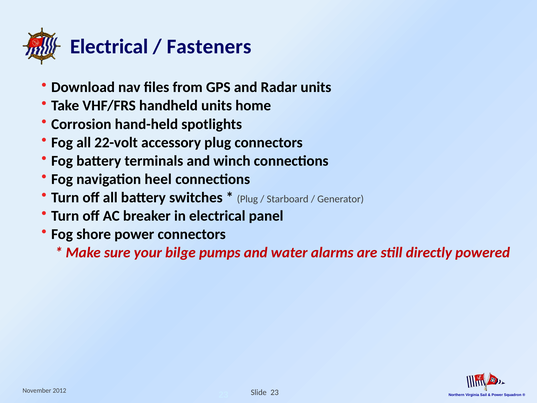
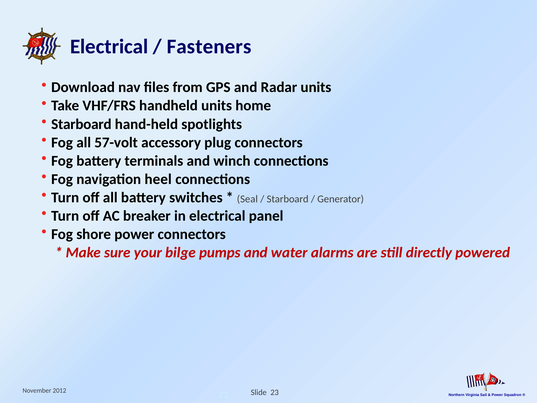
Corrosion: Corrosion -> Starboard (81, 124)
22-volt: 22-volt -> 57-volt (116, 142)
Plug: Plug -> Seal (247, 199)
